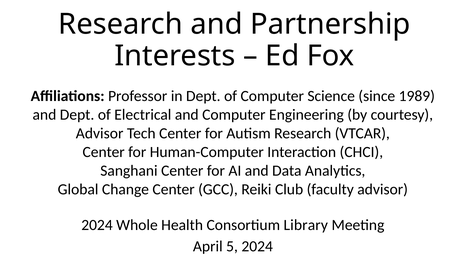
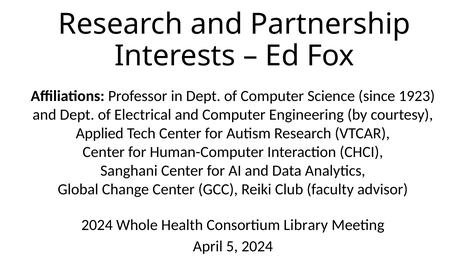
1989: 1989 -> 1923 (417, 96)
Advisor: Advisor -> Applied (100, 133)
